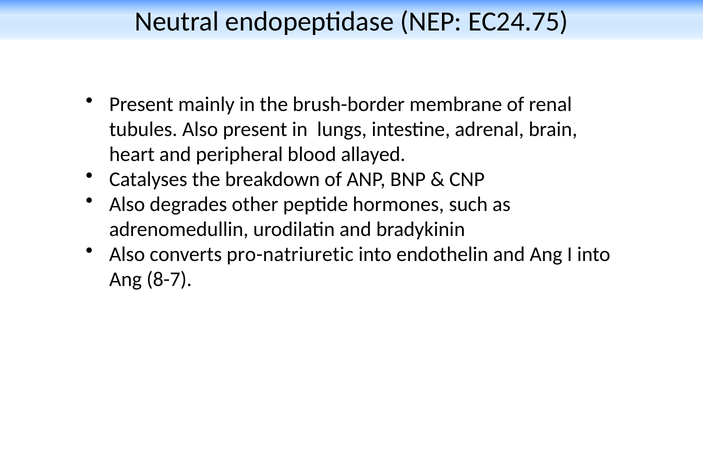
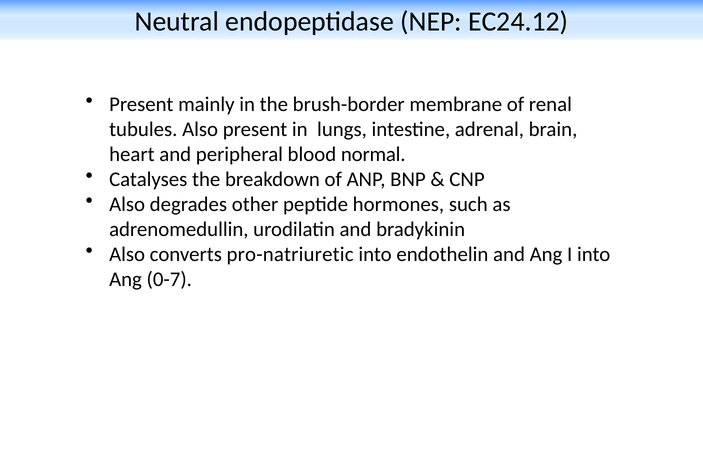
EC24.75: EC24.75 -> EC24.12 (518, 22)
allayed: allayed -> normal (373, 154)
8-7: 8-7 -> 0-7 (169, 279)
